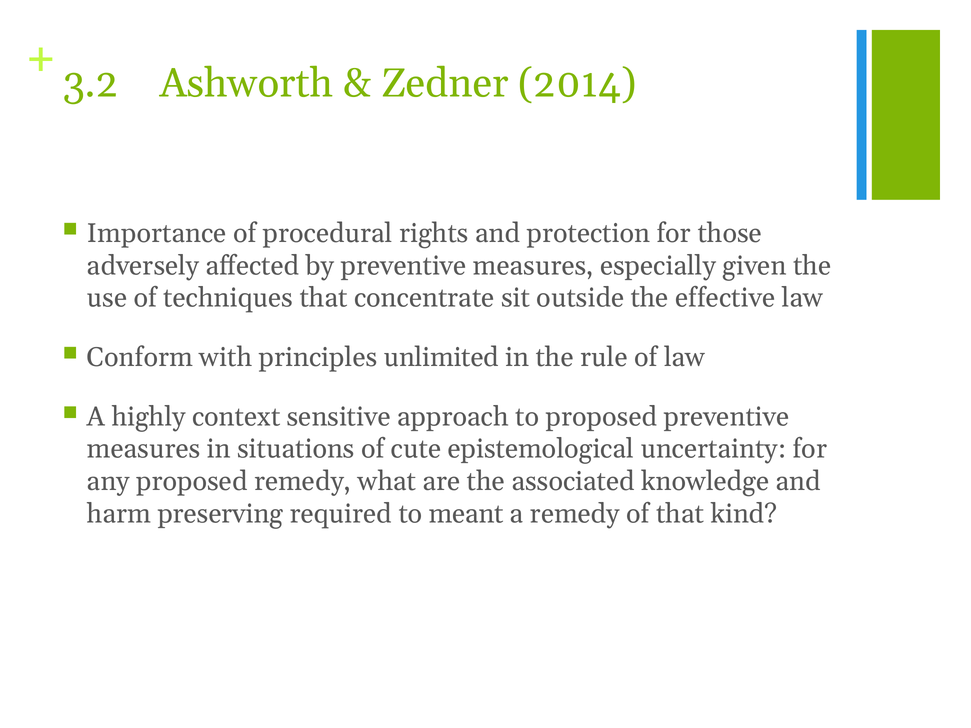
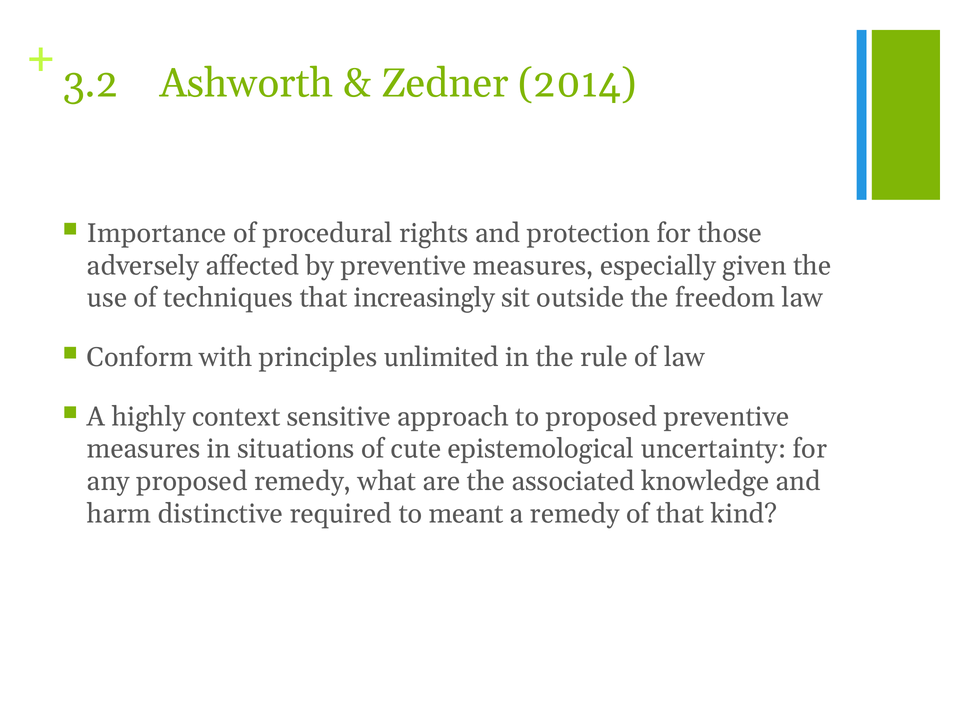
concentrate: concentrate -> increasingly (424, 298)
effective: effective -> freedom (725, 298)
preserving: preserving -> distinctive (220, 514)
